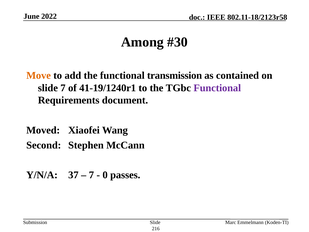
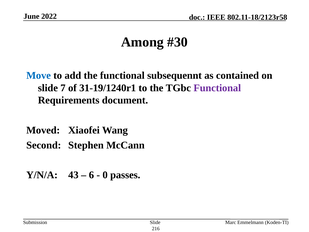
Move colour: orange -> blue (39, 75)
transmission: transmission -> subsequennt (175, 75)
41-19/1240r1: 41-19/1240r1 -> 31-19/1240r1 (108, 88)
37: 37 -> 43 (73, 175)
7: 7 -> 6 (91, 175)
